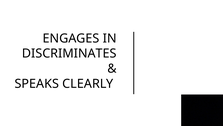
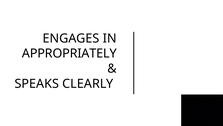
DISCRIMINATES: DISCRIMINATES -> APPROPRIATELY (69, 53)
